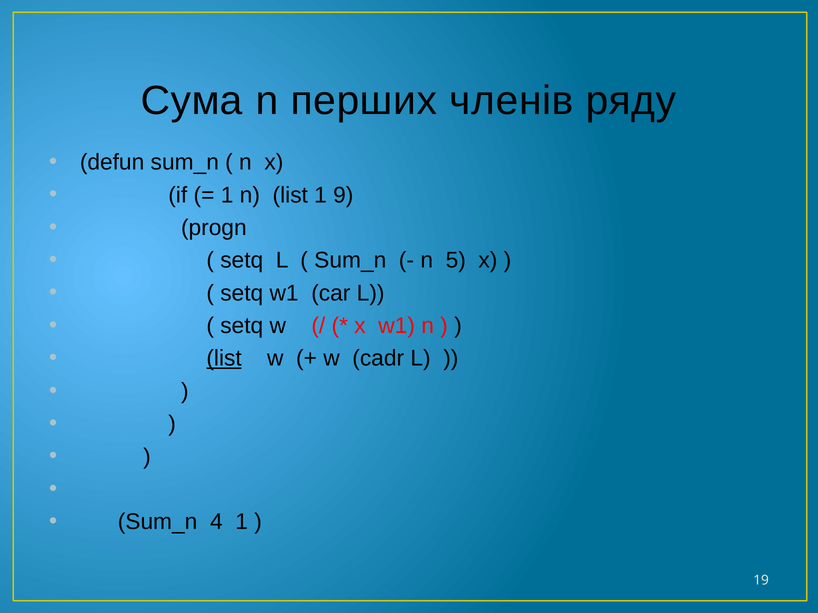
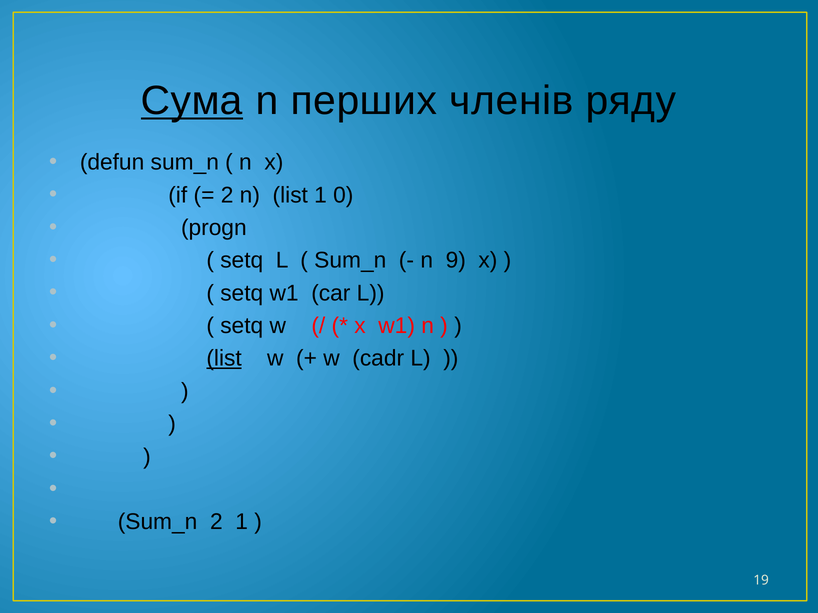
Сума underline: none -> present (192, 101)
1: 1 -> 2 (227, 195)
9: 9 -> 0 (343, 195)
5: 5 -> 9 (456, 261)
Sum_n 4: 4 -> 2 (216, 522)
